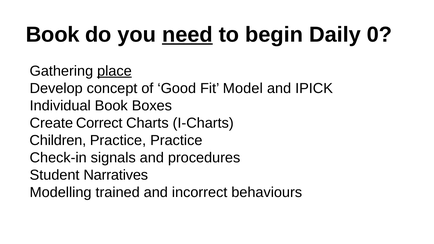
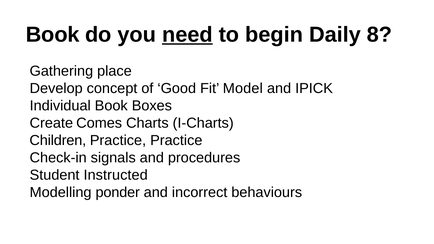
0: 0 -> 8 (379, 35)
place underline: present -> none (114, 71)
Correct: Correct -> Comes (99, 123)
Narratives: Narratives -> Instructed (116, 175)
trained: trained -> ponder (118, 193)
